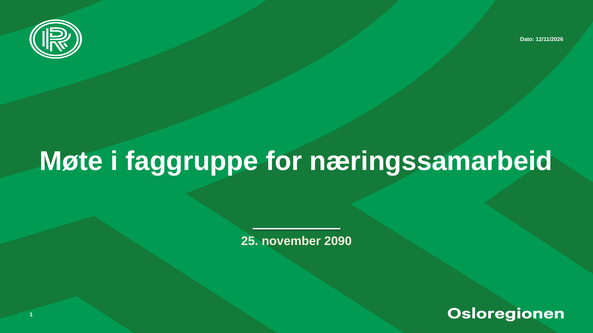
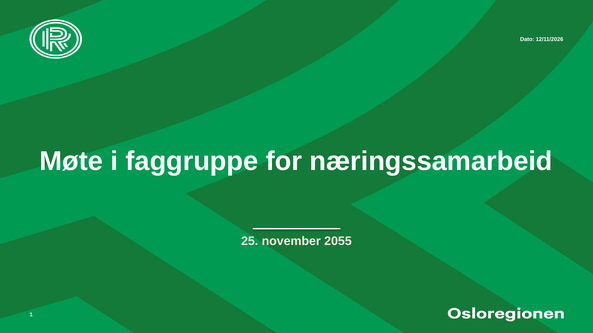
2090: 2090 -> 2055 (338, 241)
